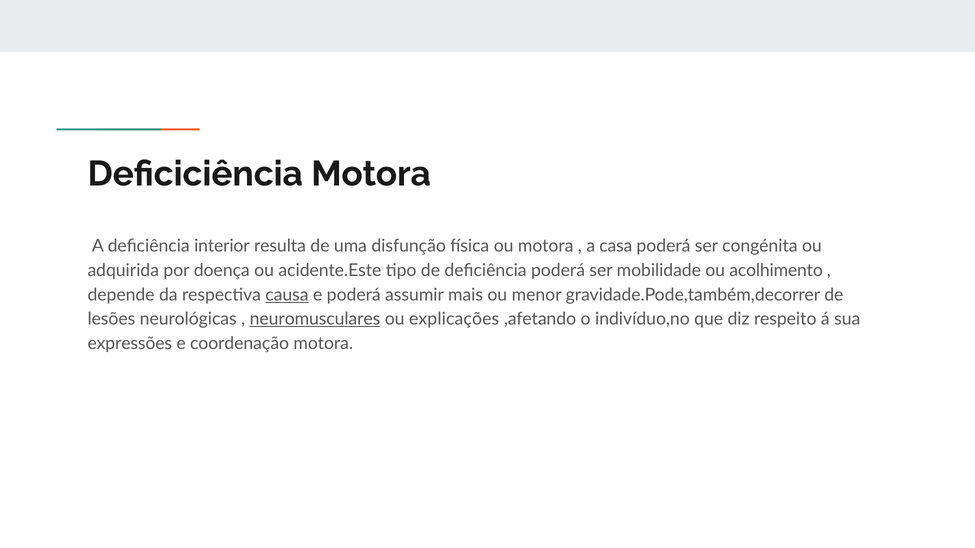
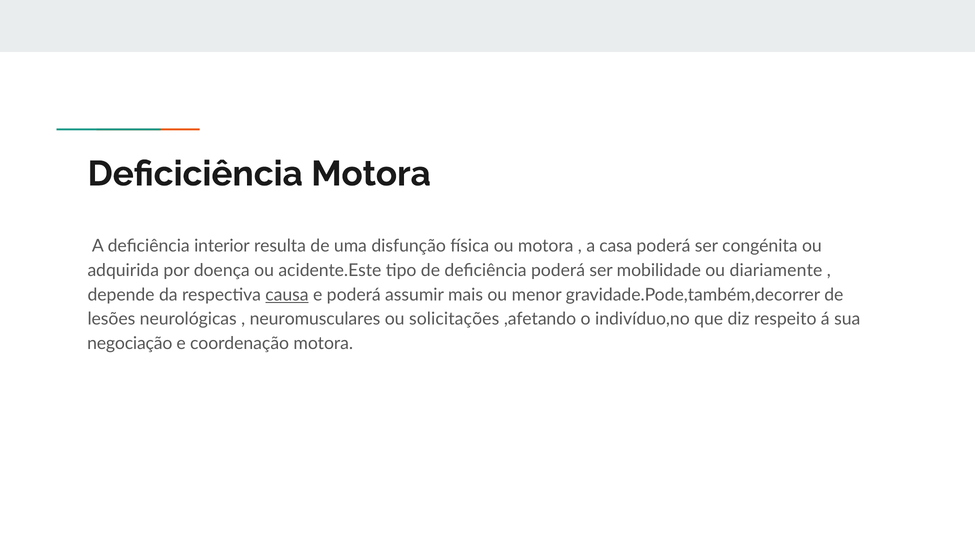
acolhimento: acolhimento -> diariamente (776, 271)
neuromusculares underline: present -> none (315, 319)
explicações: explicações -> solicitações (454, 319)
expressões: expressões -> negociação (130, 344)
